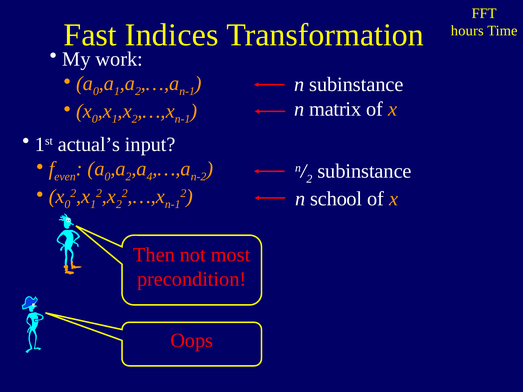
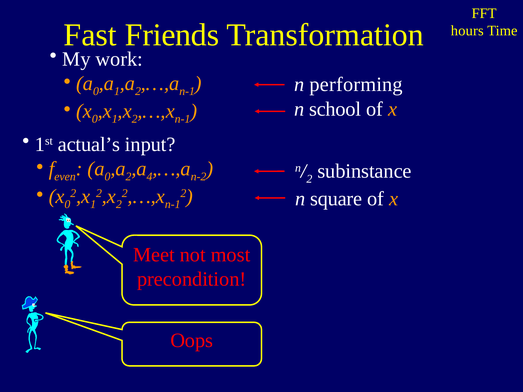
Indices: Indices -> Friends (172, 35)
n subinstance: subinstance -> performing (356, 85)
matrix: matrix -> school (335, 109)
school: school -> square (336, 199)
Then: Then -> Meet (154, 255)
